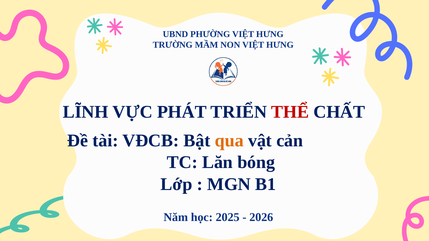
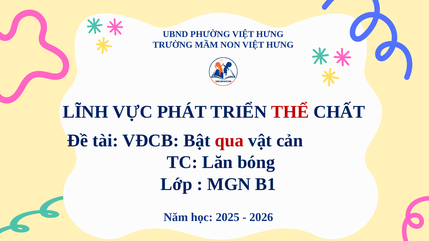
qua colour: orange -> red (229, 141)
